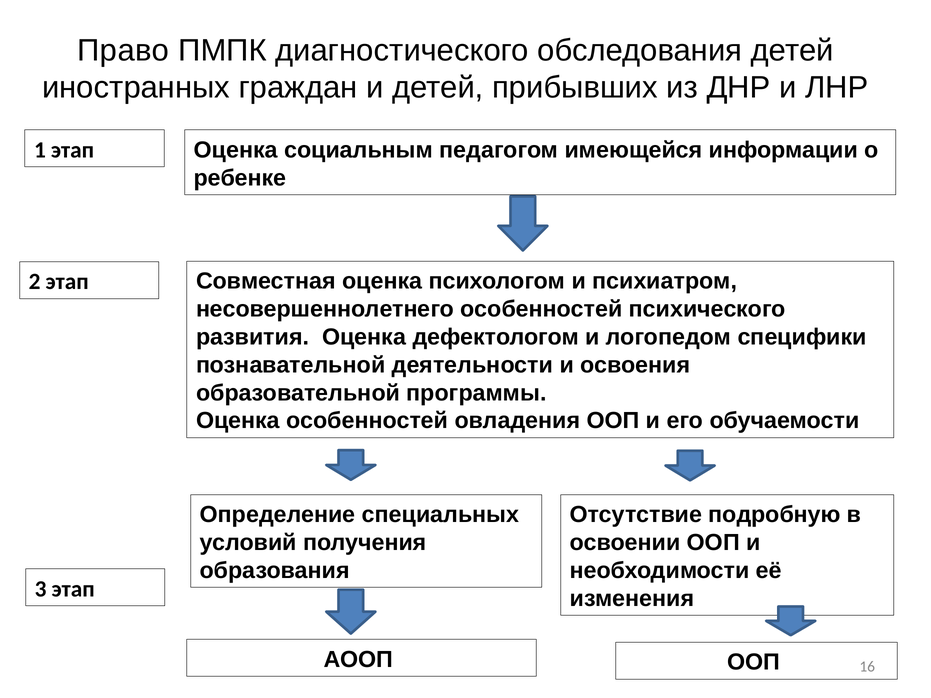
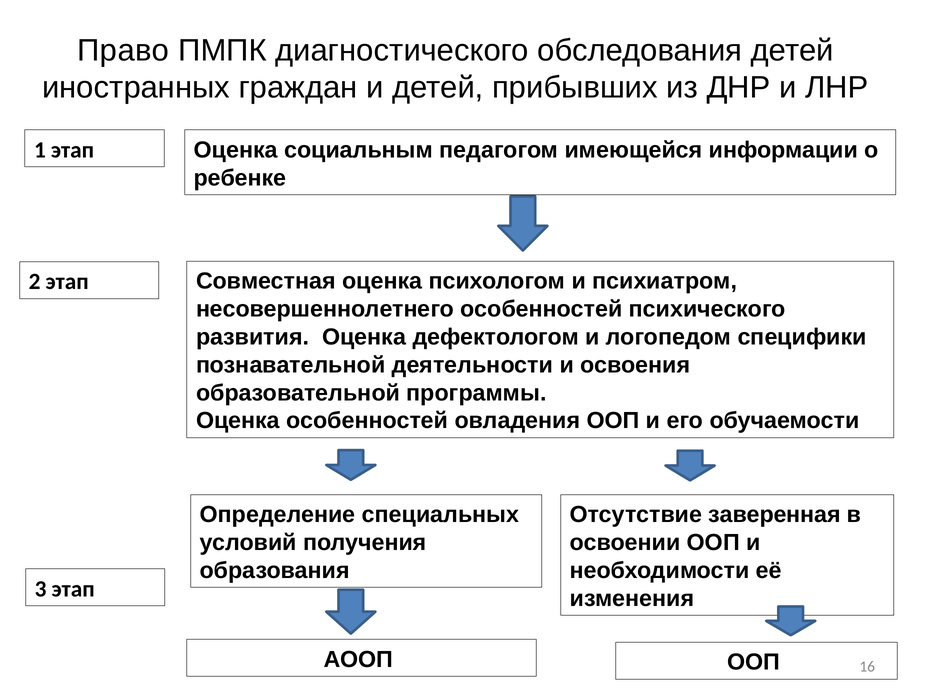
подробную: подробную -> заверенная (775, 515)
